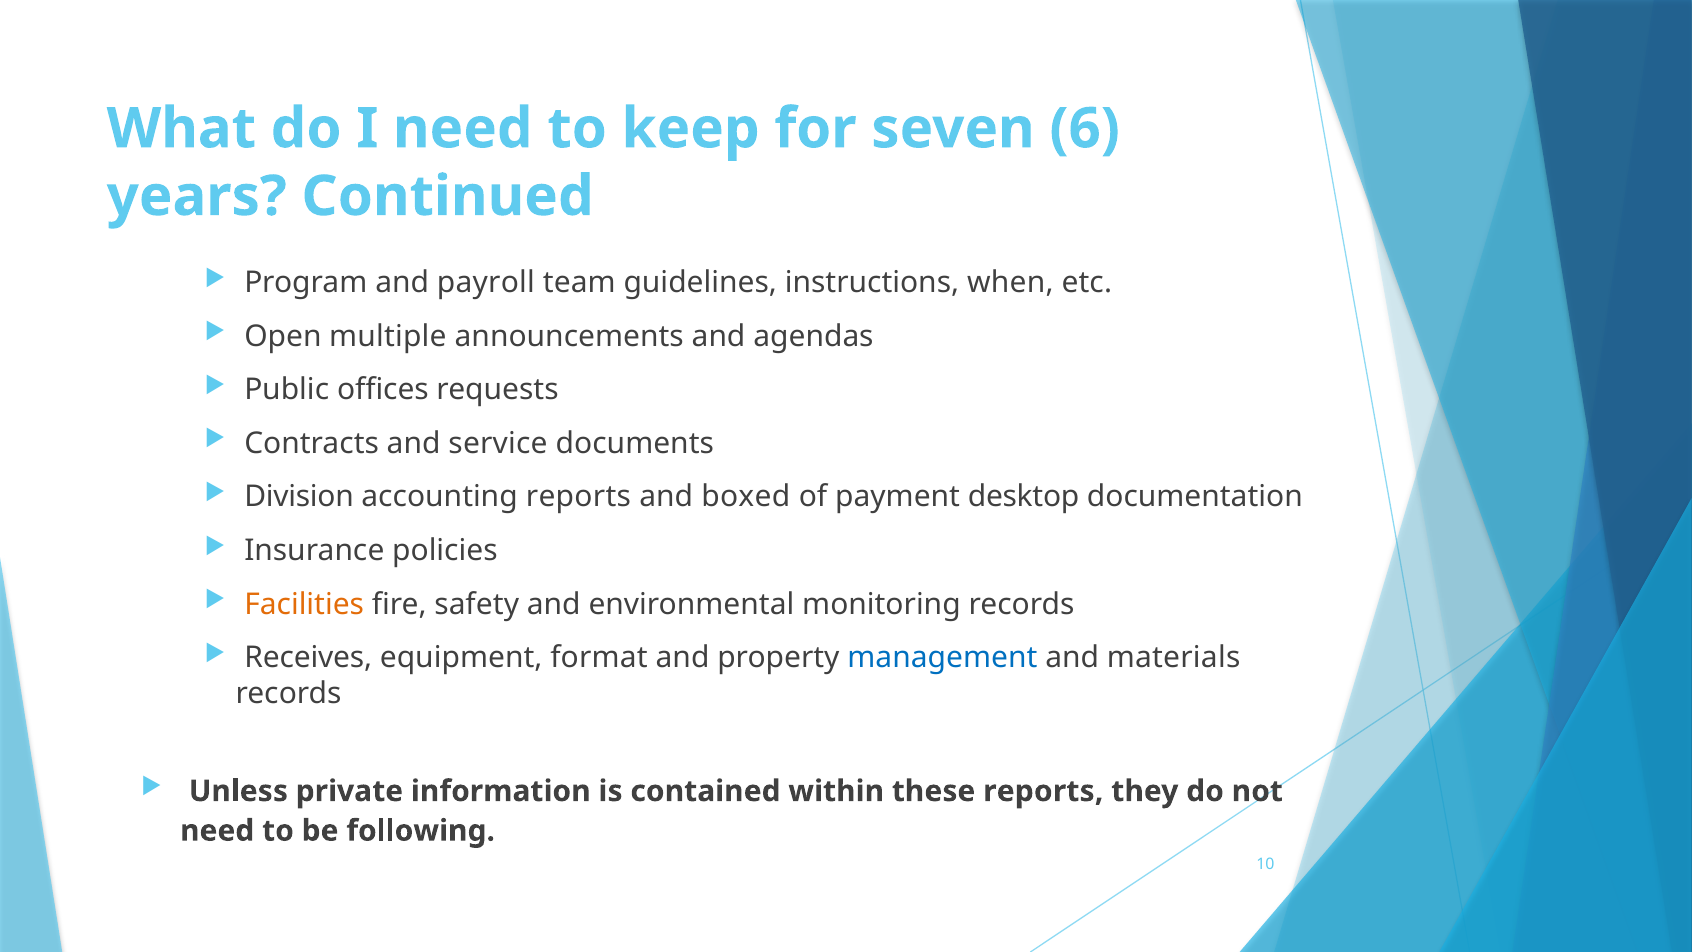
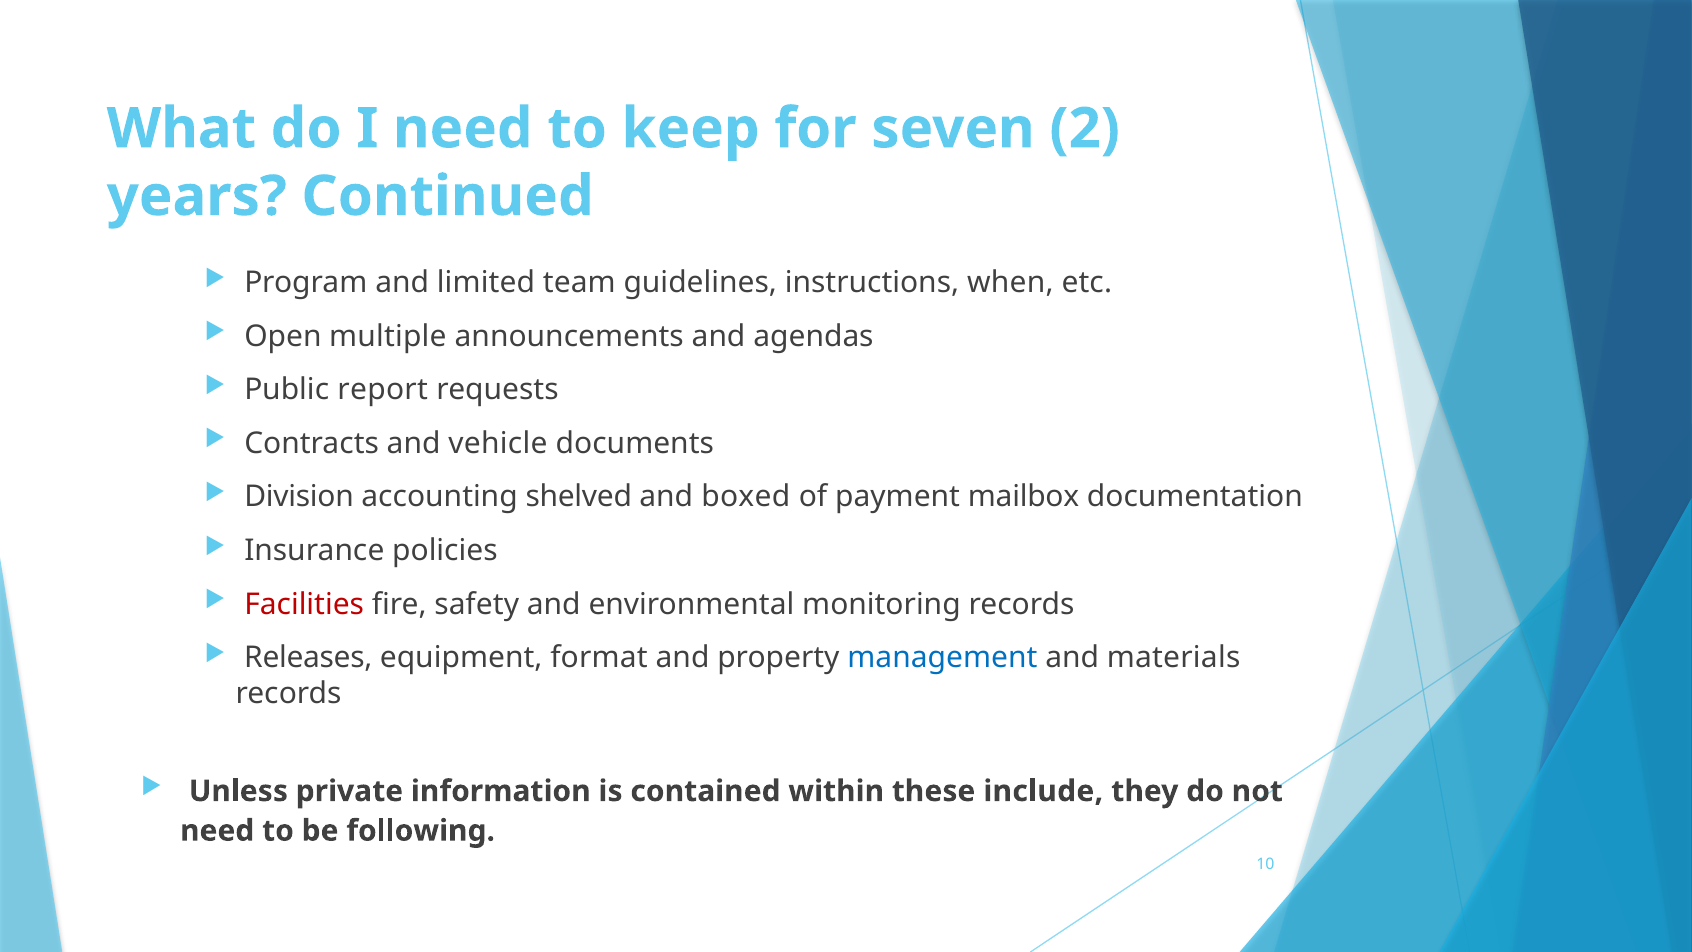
6: 6 -> 2 (1085, 129)
payroll: payroll -> limited (486, 282)
offices: offices -> report (383, 390)
service: service -> vehicle (498, 443)
accounting reports: reports -> shelved (579, 497)
desktop: desktop -> mailbox (1024, 497)
Facilities colour: orange -> red (304, 604)
Receives: Receives -> Releases (308, 658)
these reports: reports -> include (1043, 791)
